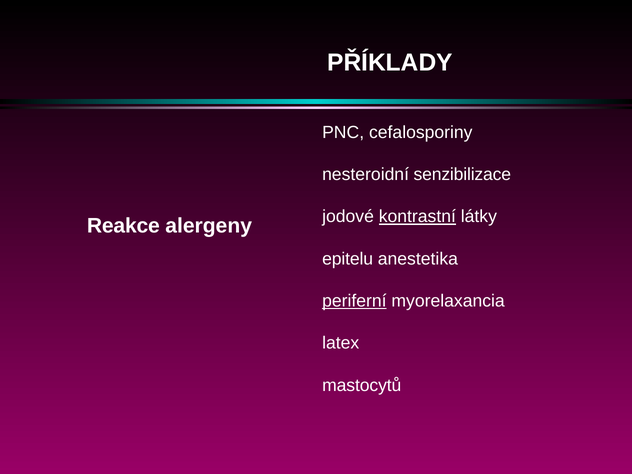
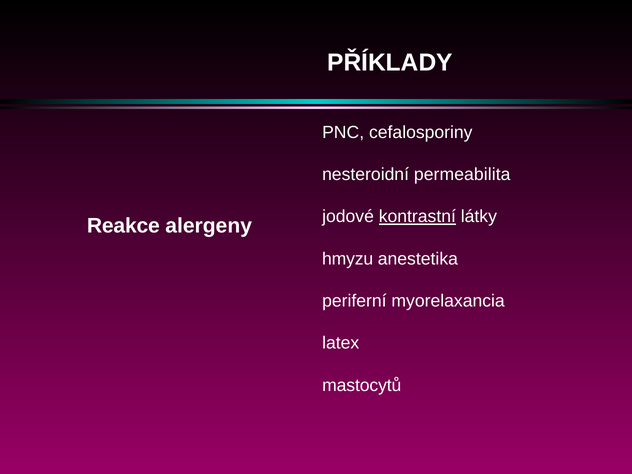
senzibilizace: senzibilizace -> permeabilita (462, 175)
epitelu: epitelu -> hmyzu (348, 259)
periferní underline: present -> none (354, 301)
